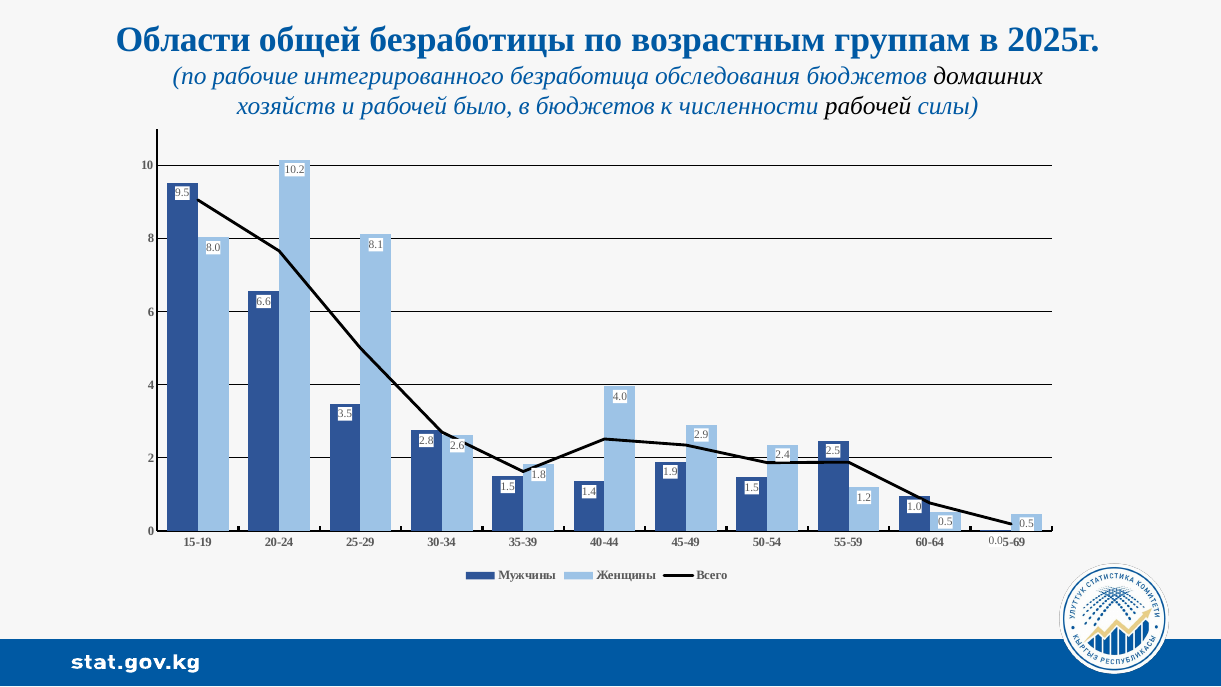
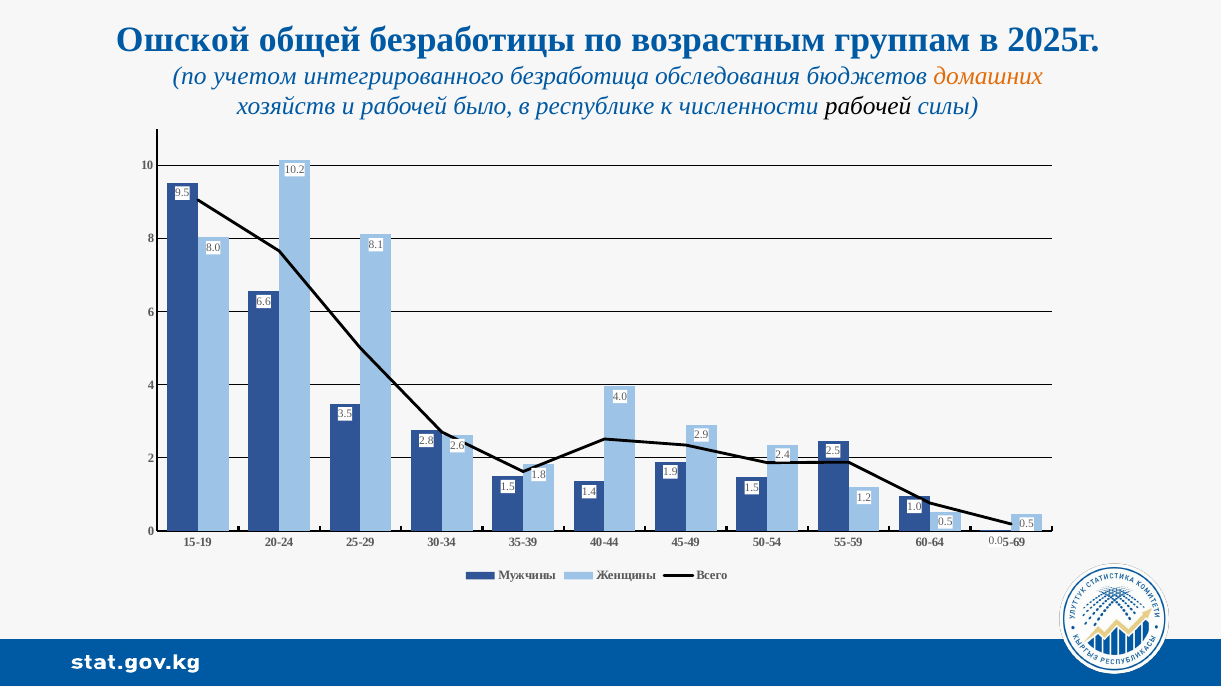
Области: Области -> Ошской (183, 40)
рабочие: рабочие -> учетом (255, 76)
домашних colour: black -> orange (988, 76)
в бюджетов: бюджетов -> республике (595, 107)
